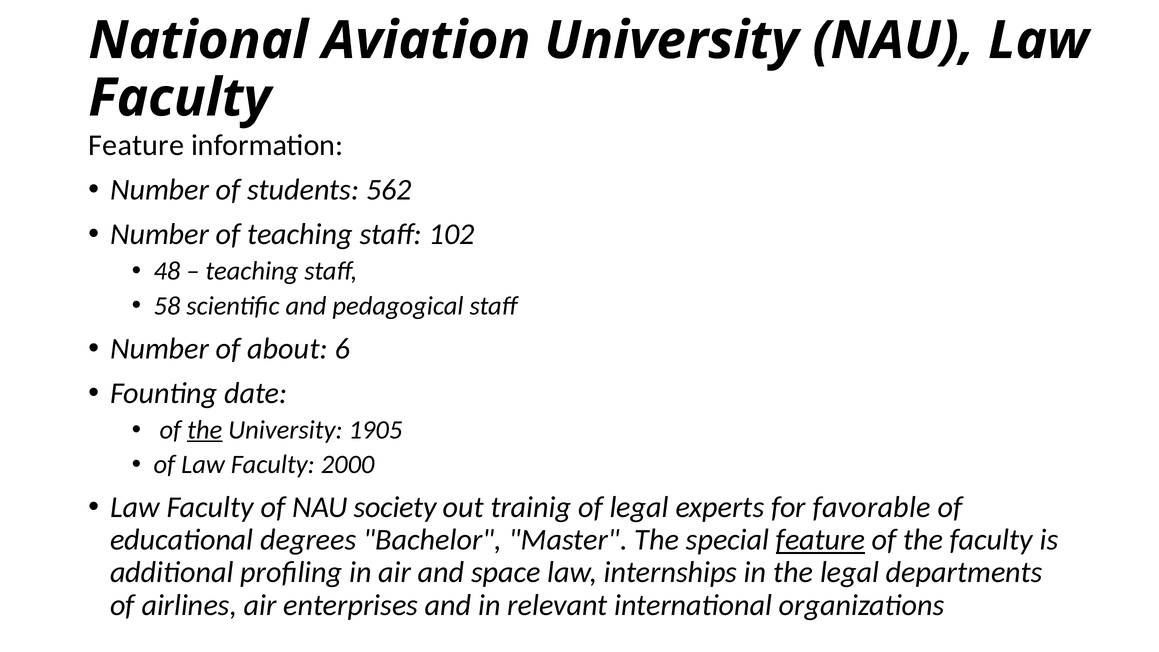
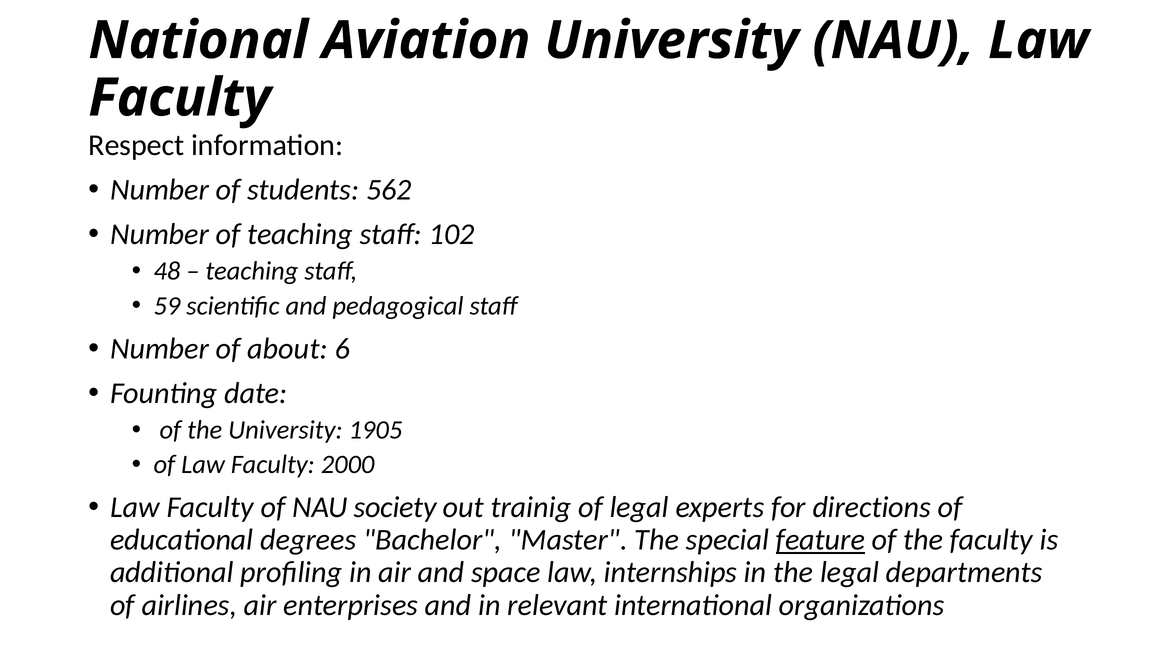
Feature: Feature -> Respect (136, 145)
58: 58 -> 59 (167, 306)
the underline: present -> none (205, 430)
favorable: favorable -> directions (872, 507)
